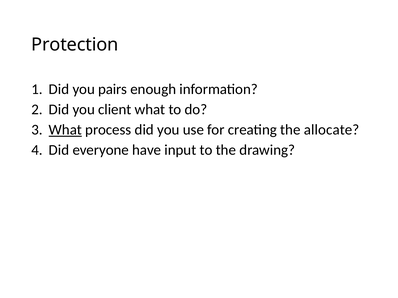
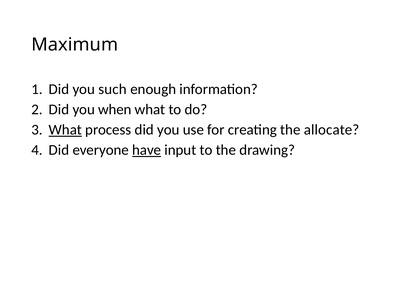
Protection: Protection -> Maximum (75, 45)
pairs: pairs -> such (112, 89)
client: client -> when (115, 110)
have underline: none -> present (147, 150)
